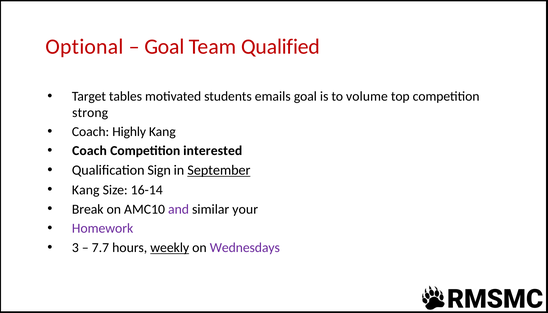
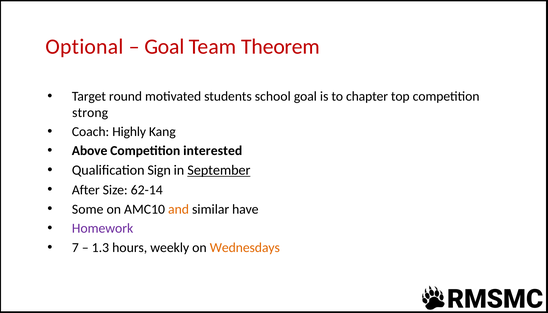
Qualified: Qualified -> Theorem (281, 47)
tables: tables -> round (125, 96)
emails: emails -> school (273, 96)
volume: volume -> chapter (367, 96)
Coach: Coach -> Above (90, 151)
Kang: Kang -> After (86, 190)
16-14: 16-14 -> 62-14 (147, 190)
Break: Break -> Some (88, 209)
and colour: purple -> orange (179, 209)
your: your -> have (245, 209)
3: 3 -> 7 (75, 248)
7.7: 7.7 -> 1.3 (100, 248)
weekly underline: present -> none (170, 248)
Wednesdays colour: purple -> orange (245, 248)
